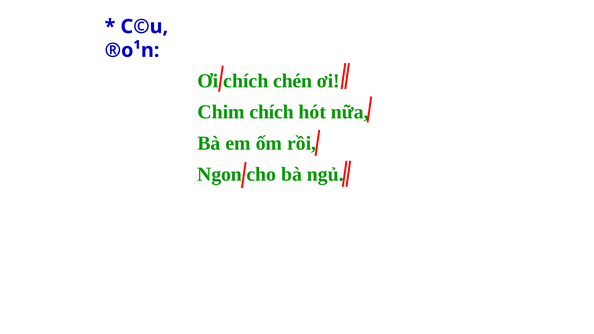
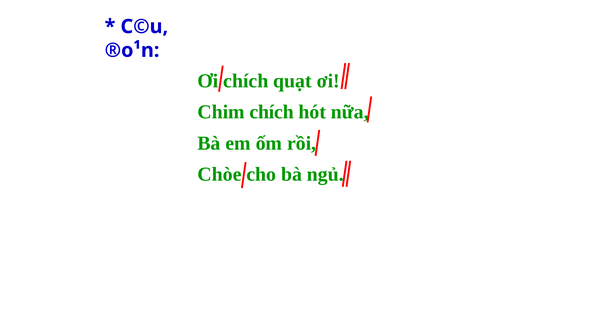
chén: chén -> quạt (293, 81)
Ngon: Ngon -> Chòe (219, 175)
